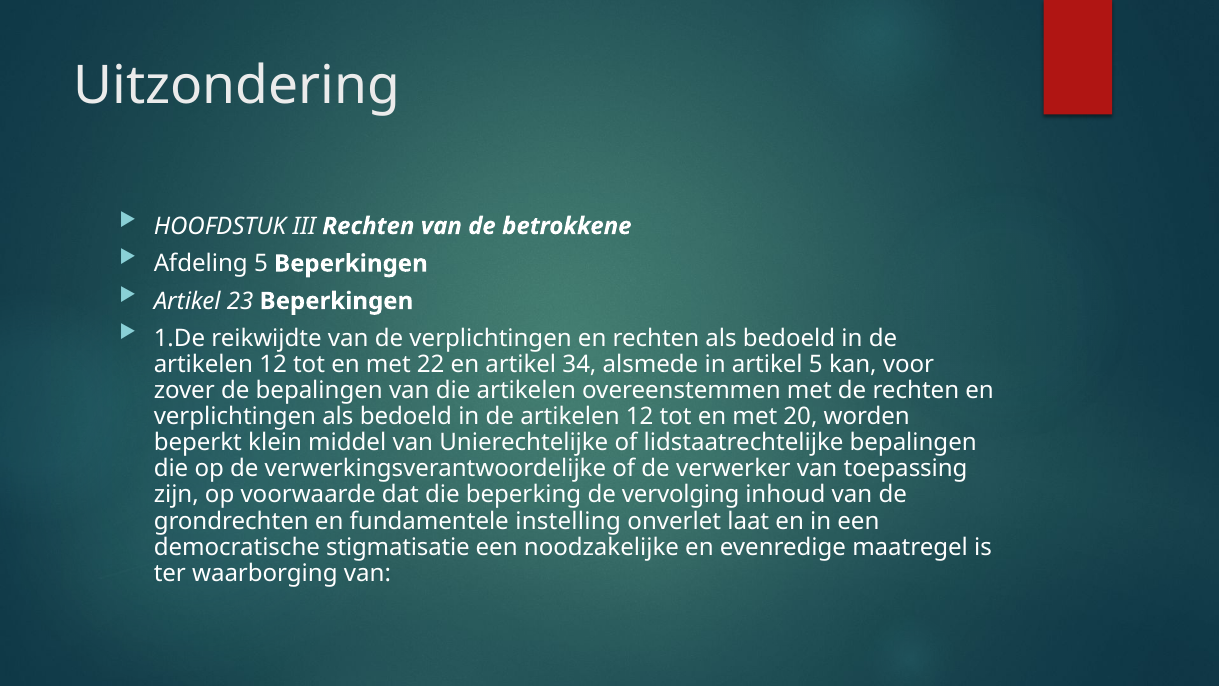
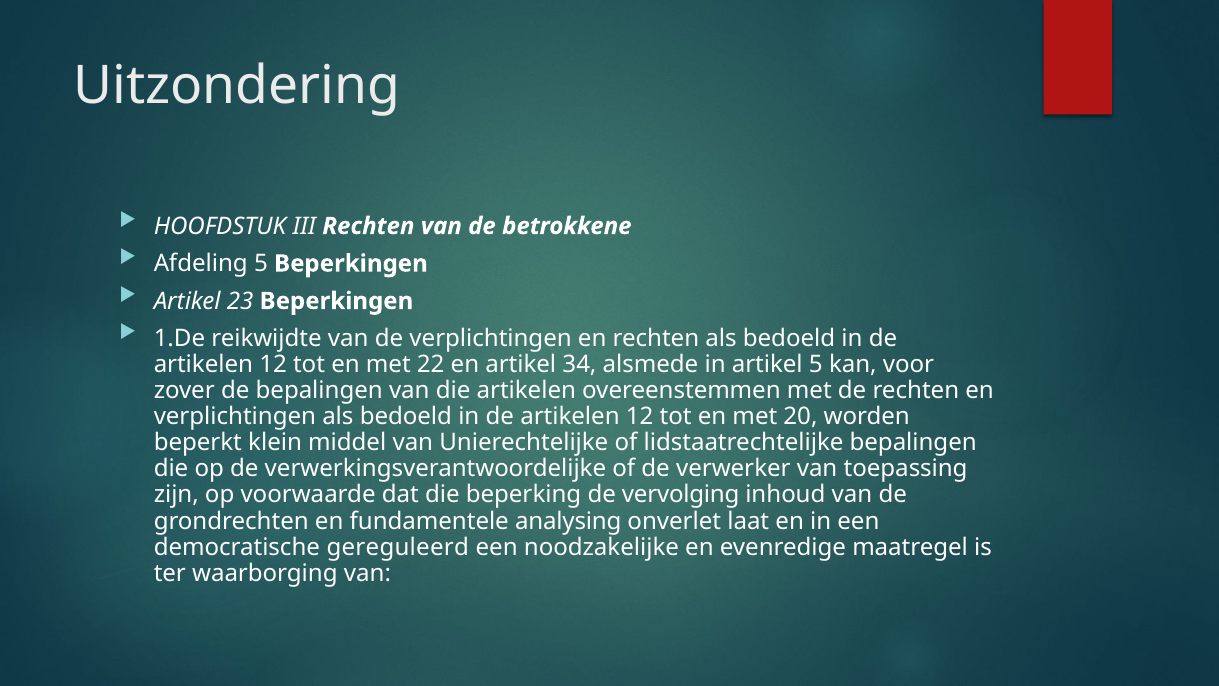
instelling: instelling -> analysing (568, 521)
stigmatisatie: stigmatisatie -> gereguleerd (398, 547)
